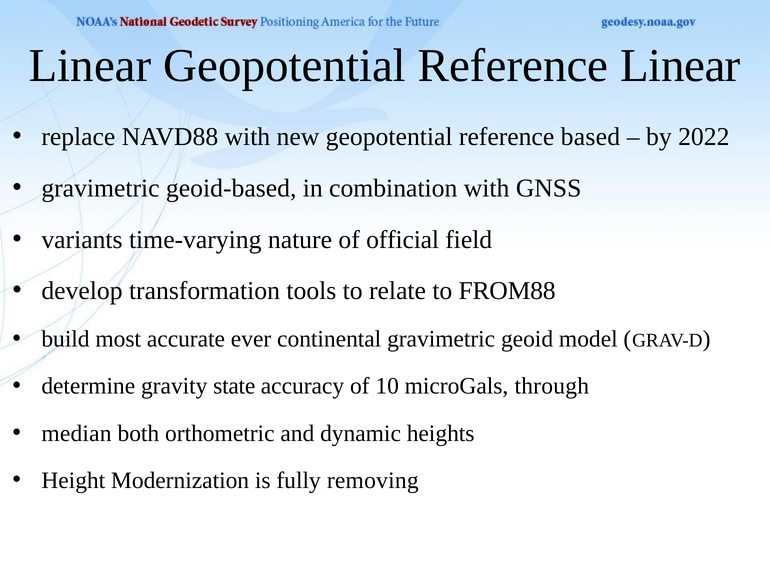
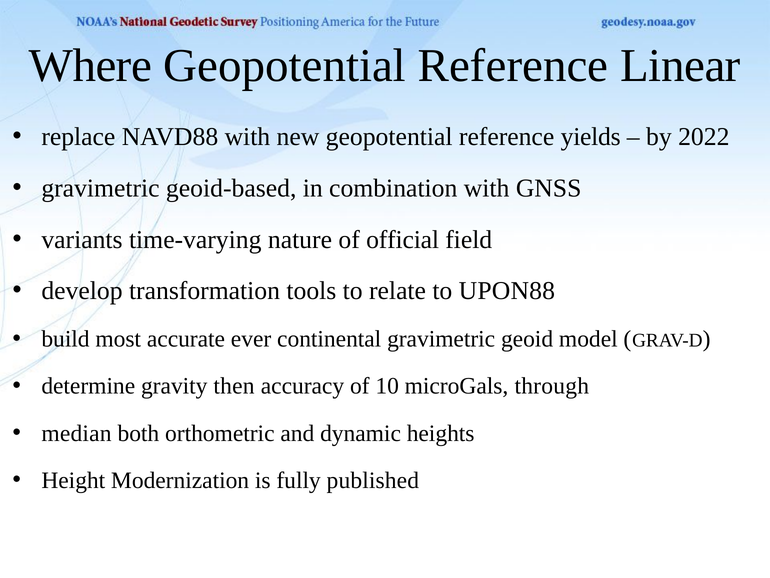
Linear: Linear -> Where (90, 66)
based: based -> yields (591, 137)
FROM88: FROM88 -> UPON88 (507, 291)
state: state -> then (234, 386)
removing: removing -> published (373, 480)
